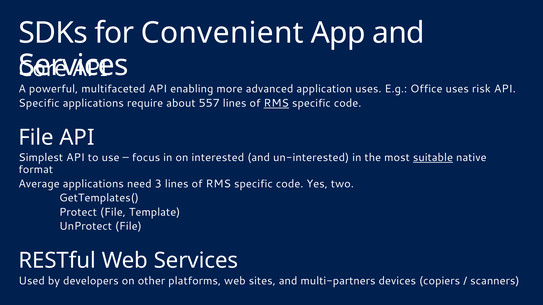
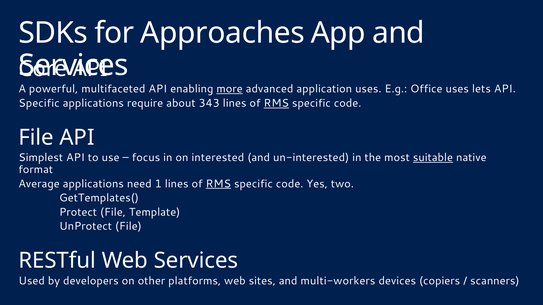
Convenient: Convenient -> Approaches (223, 33)
more underline: none -> present (230, 89)
risk: risk -> lets (481, 89)
557: 557 -> 343 (209, 103)
3: 3 -> 1 (158, 184)
RMS underline: none -> present (218, 184)
multi-partners: multi-partners -> multi-workers (338, 281)
